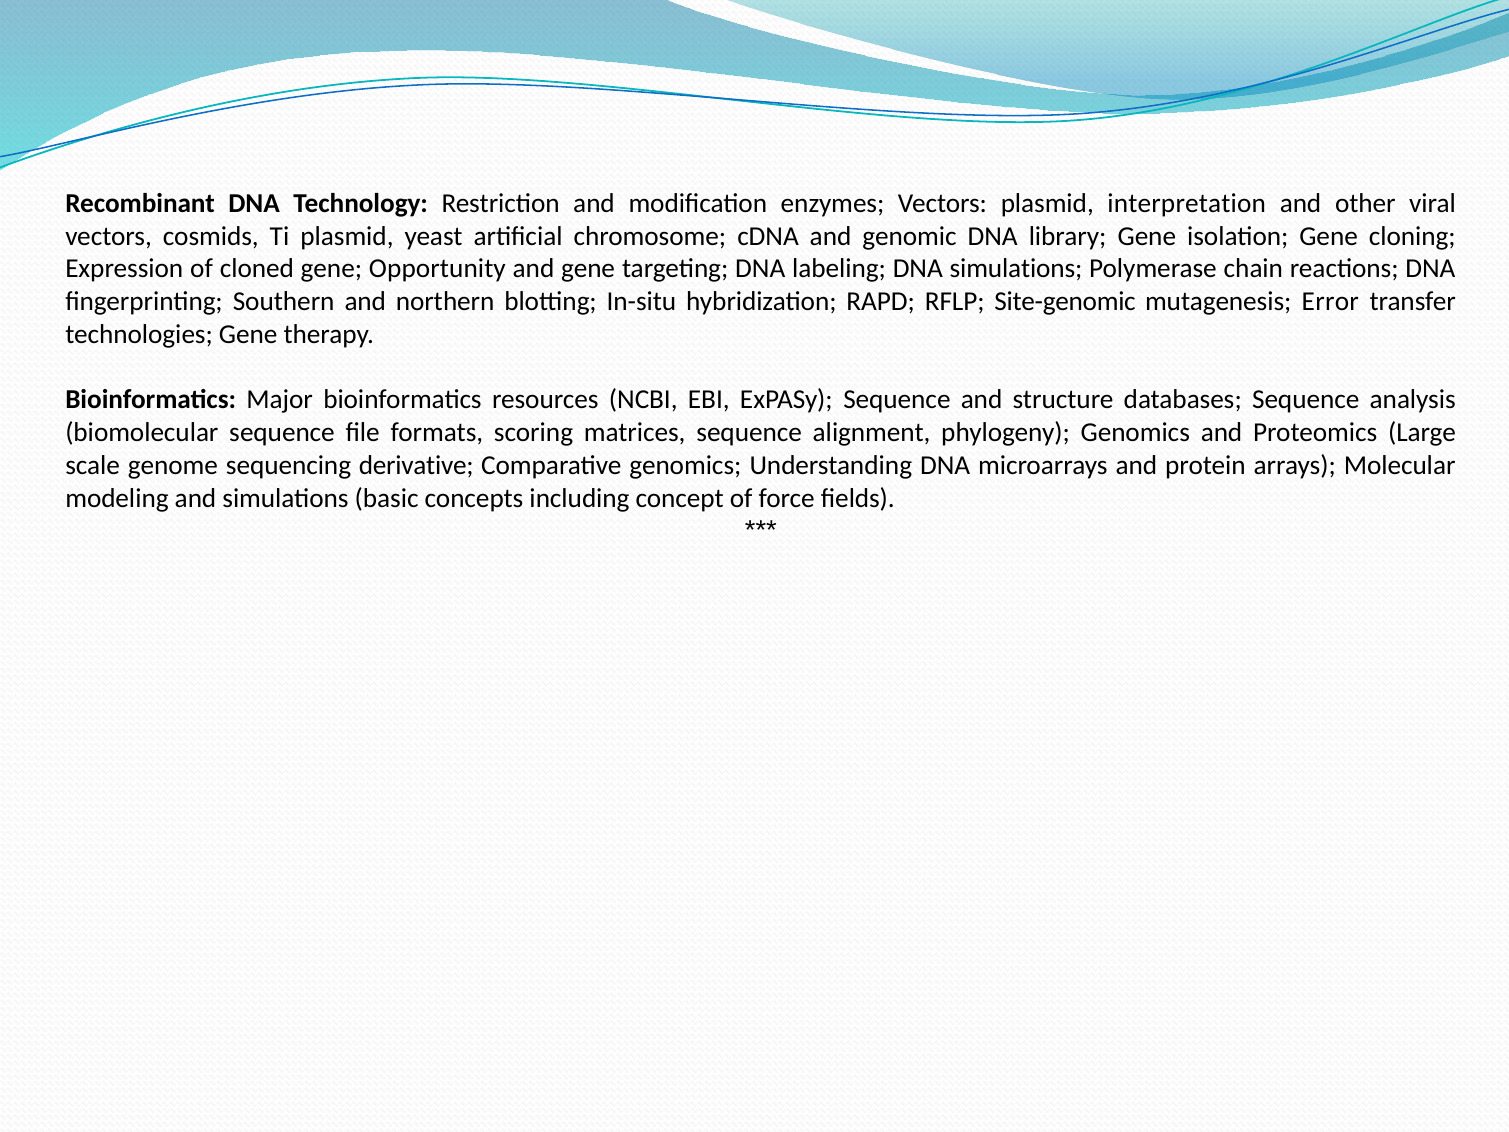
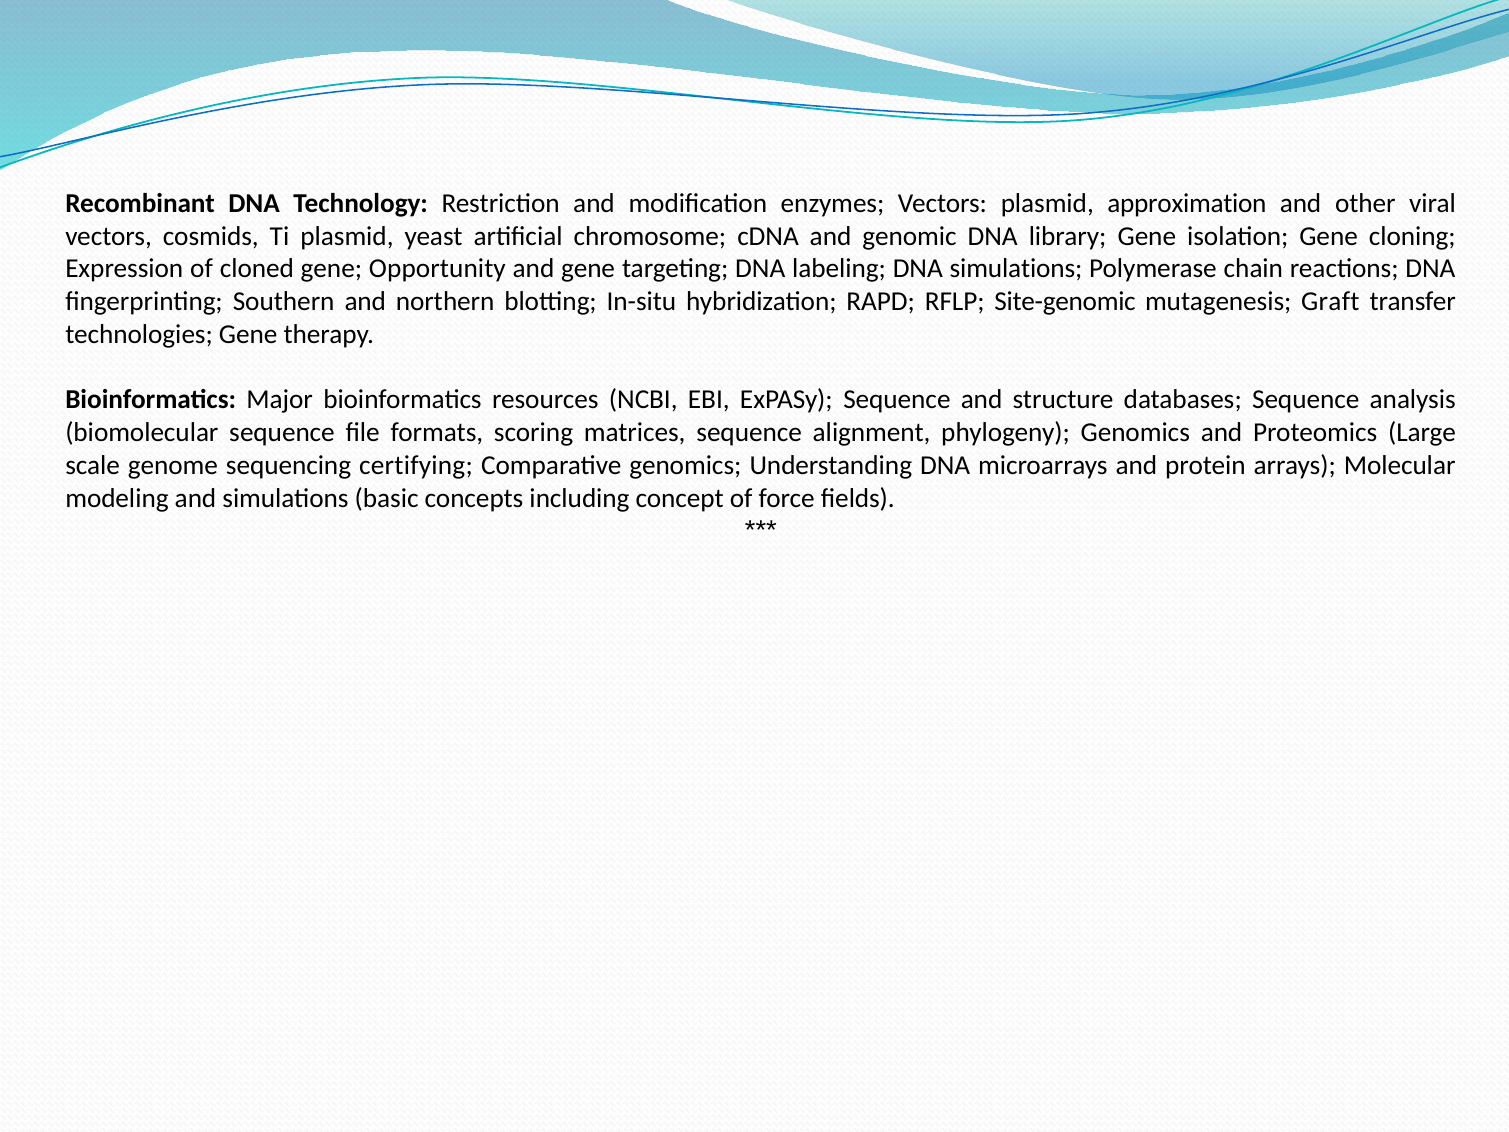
interpretation: interpretation -> approximation (1187, 203)
Error: Error -> Graft (1330, 302)
derivative: derivative -> certifying (416, 465)
